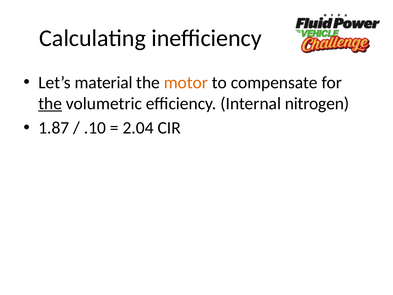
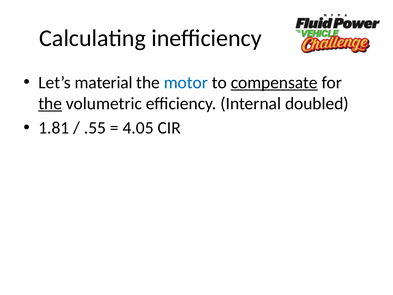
motor colour: orange -> blue (186, 82)
compensate underline: none -> present (274, 82)
nitrogen: nitrogen -> doubled (317, 103)
1.87: 1.87 -> 1.81 (54, 128)
.10: .10 -> .55 (95, 128)
2.04: 2.04 -> 4.05 (138, 128)
